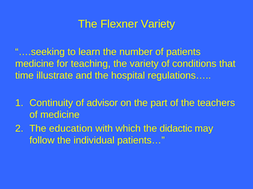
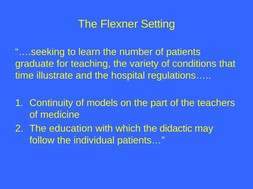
Flexner Variety: Variety -> Setting (158, 24)
medicine: medicine -> graduate (35, 64)
advisor: advisor -> models (102, 103)
